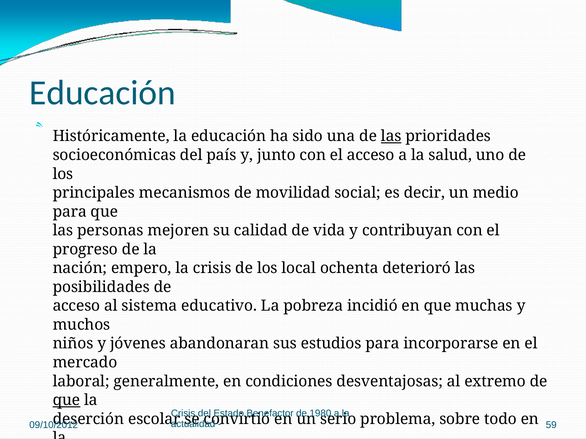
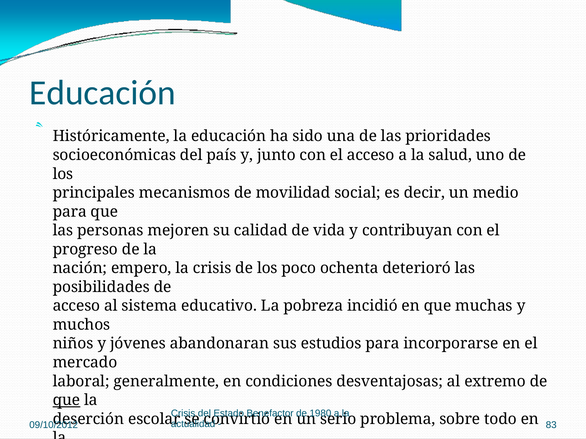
las underline: present -> none (391, 136)
local: local -> poco (299, 268)
59: 59 -> 83 (551, 425)
